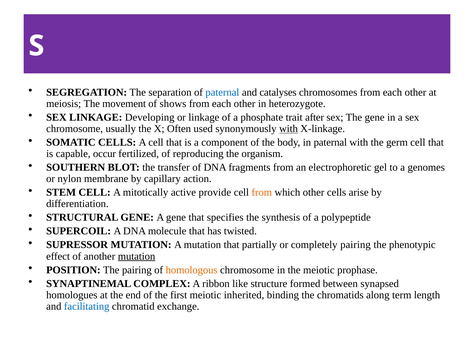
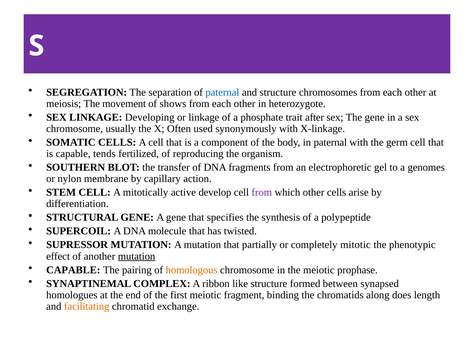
and catalyses: catalyses -> structure (278, 92)
with underline: present -> none (289, 129)
occur: occur -> tends (104, 154)
provide: provide -> develop (215, 193)
from colour: orange -> purple (262, 193)
completely pairing: pairing -> mitotic (355, 245)
POSITION: POSITION -> CAPABLE (73, 270)
inherited: inherited -> fragment (244, 295)
term: term -> does (402, 295)
facilitating colour: blue -> orange (87, 307)
